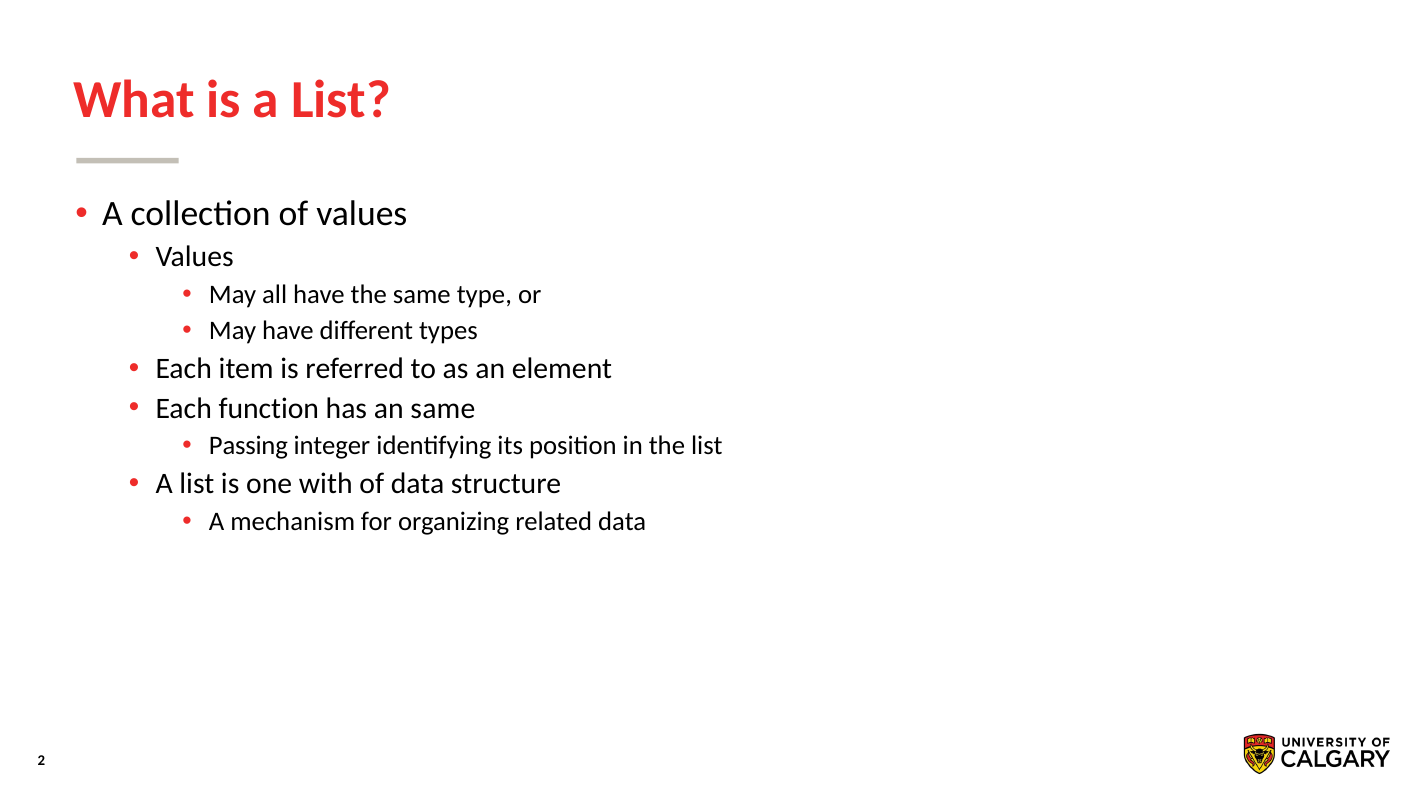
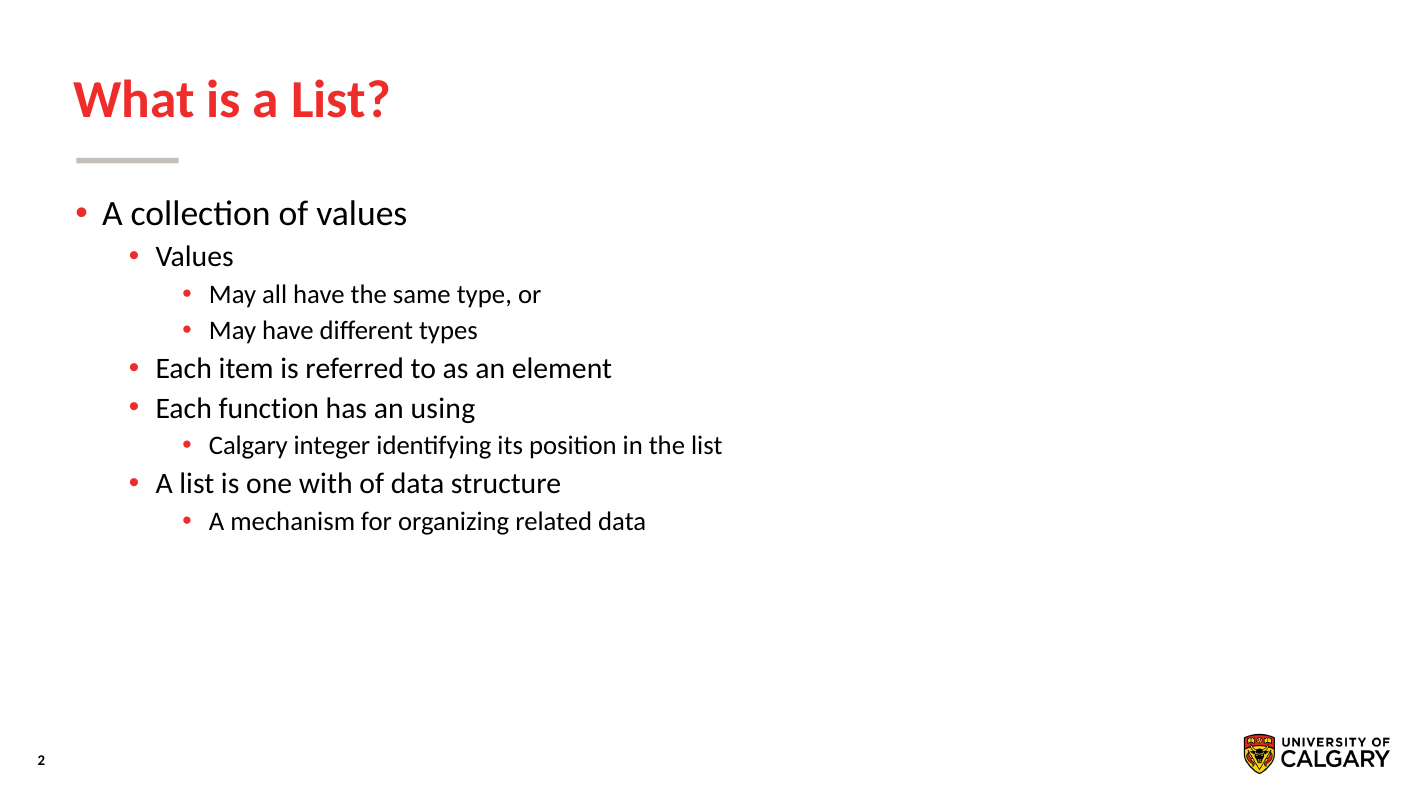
an same: same -> using (443, 409)
Passing: Passing -> Calgary (248, 446)
